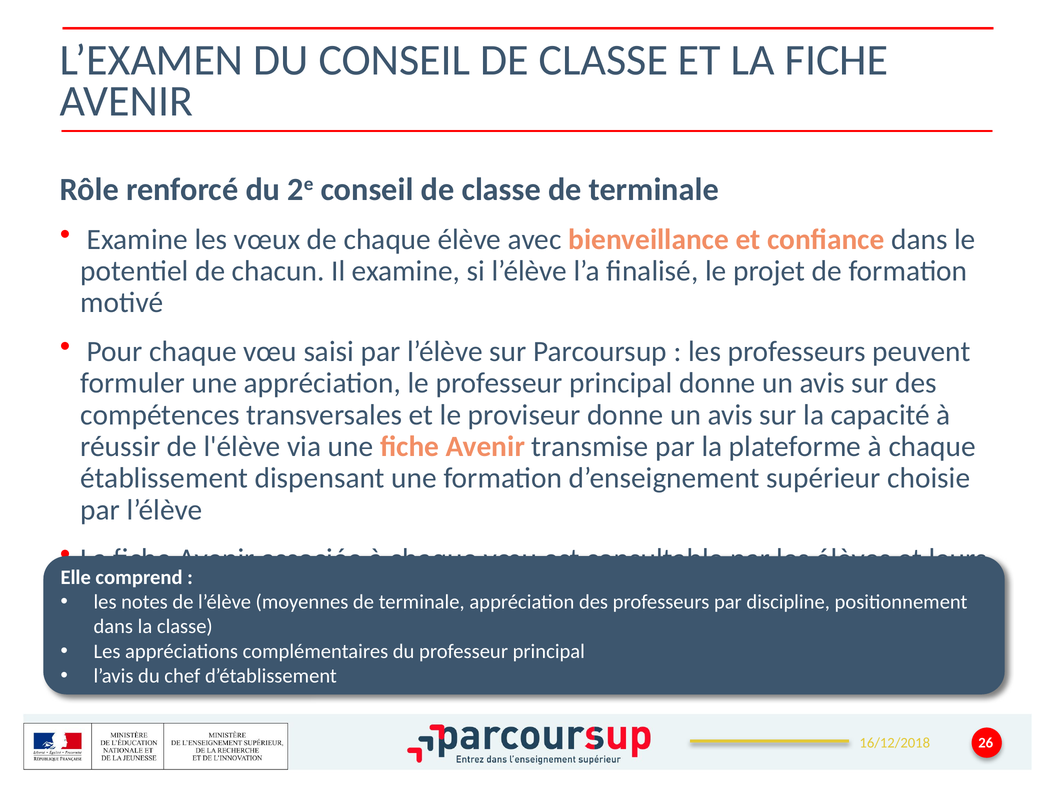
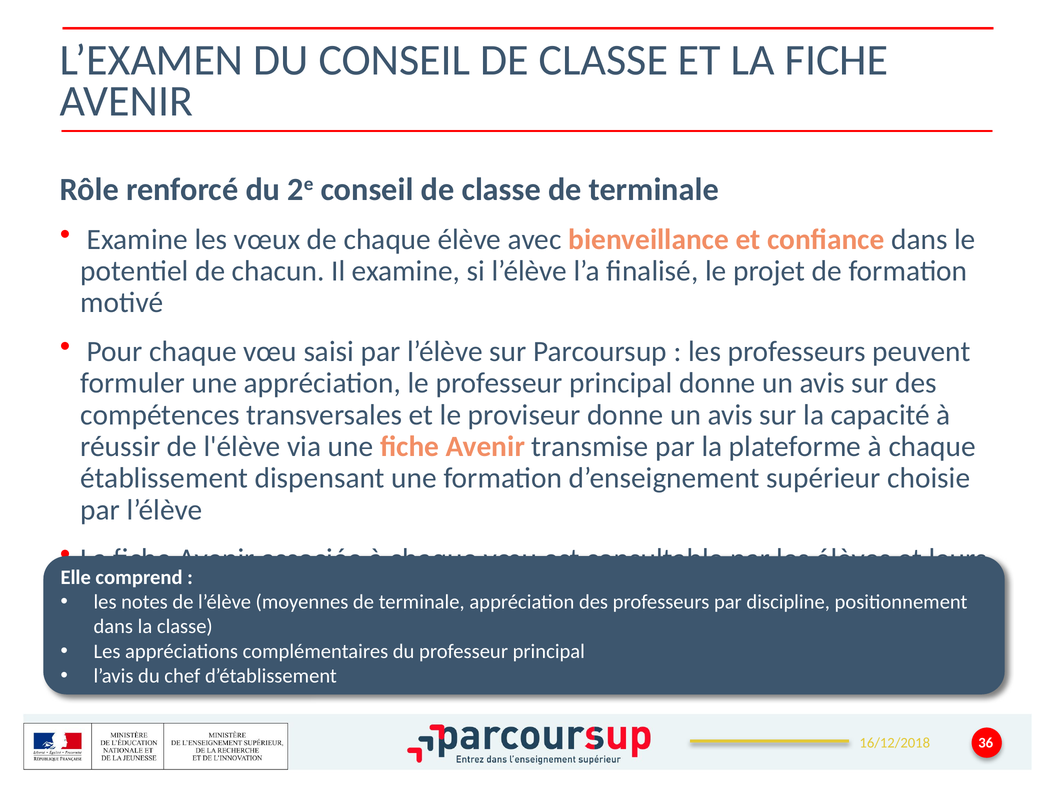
26: 26 -> 36 (986, 743)
